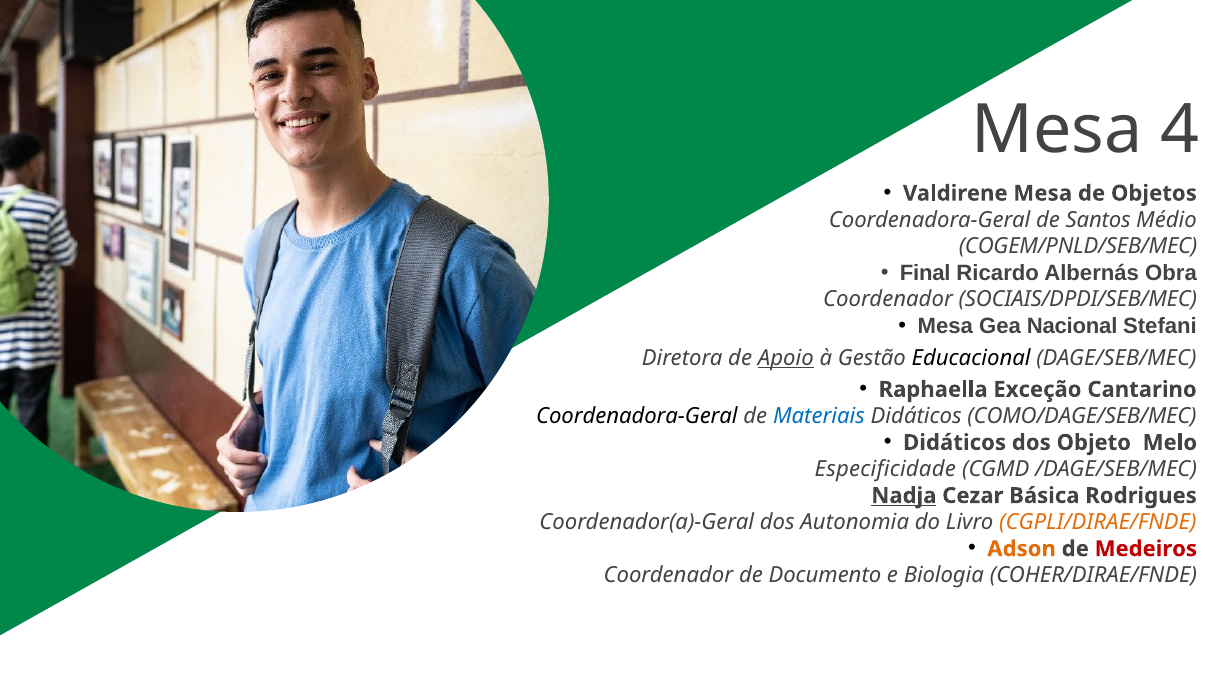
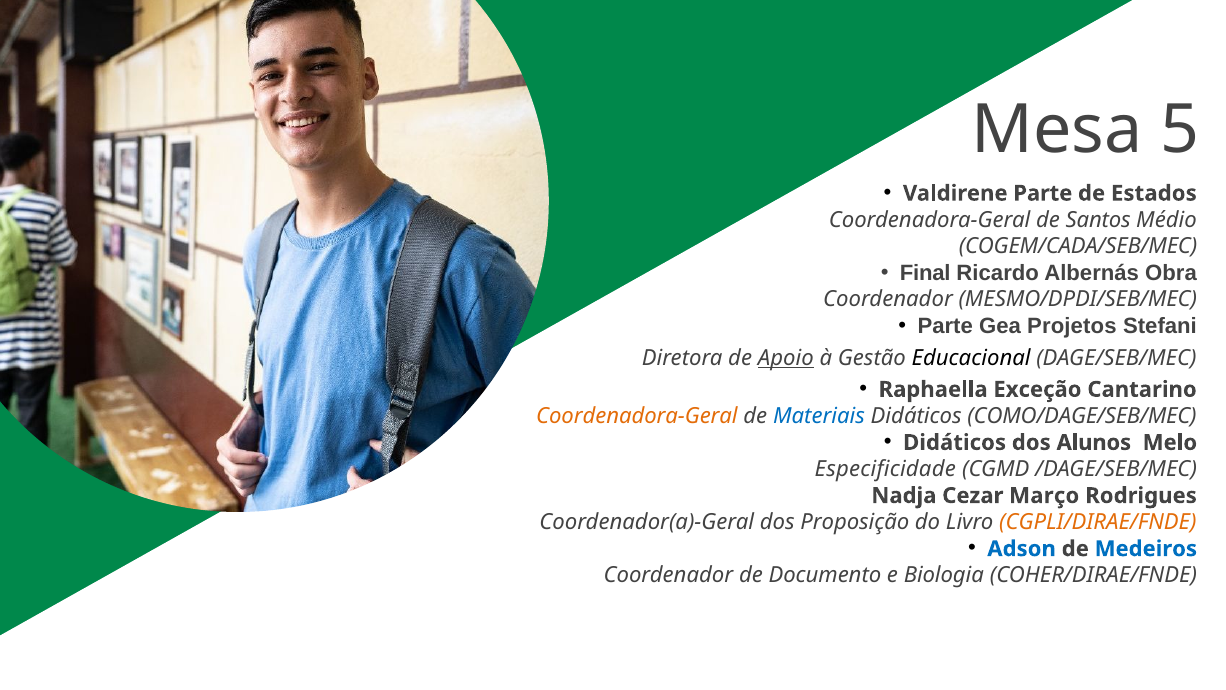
4: 4 -> 5 (1180, 130)
Valdirene Mesa: Mesa -> Parte (1043, 193)
Objetos: Objetos -> Estados (1154, 193)
COGEM/PNLD/SEB/MEC: COGEM/PNLD/SEB/MEC -> COGEM/CADA/SEB/MEC (1078, 246)
SOCIAIS/DPDI/SEB/MEC: SOCIAIS/DPDI/SEB/MEC -> MESMO/DPDI/SEB/MEC (1078, 299)
Mesa: Mesa -> Parte (945, 326)
Nacional: Nacional -> Projetos (1072, 326)
Coordenadora-Geral colour: black -> orange (637, 416)
Objeto: Objeto -> Alunos (1094, 442)
Nadja underline: present -> none (904, 495)
Básica: Básica -> Março (1044, 495)
Autonomia: Autonomia -> Proposição (855, 522)
Adson colour: orange -> blue (1022, 549)
Medeiros colour: red -> blue (1146, 549)
